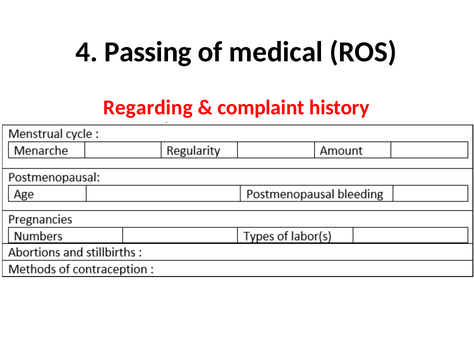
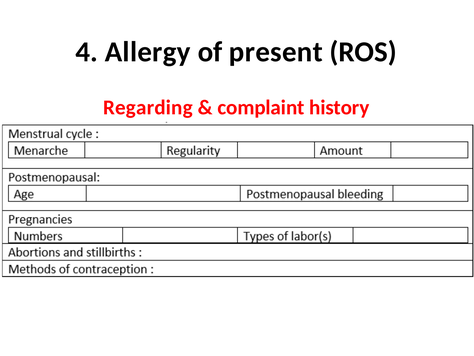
Passing: Passing -> Allergy (148, 52)
medical: medical -> present (276, 52)
